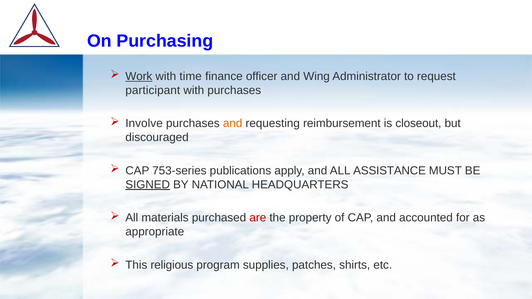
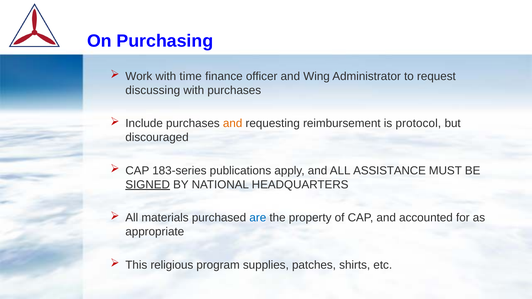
Work underline: present -> none (139, 76)
participant: participant -> discussing (153, 90)
Involve: Involve -> Include (144, 123)
closeout: closeout -> protocol (418, 123)
753-series: 753-series -> 183-series (179, 171)
are colour: red -> blue (258, 218)
